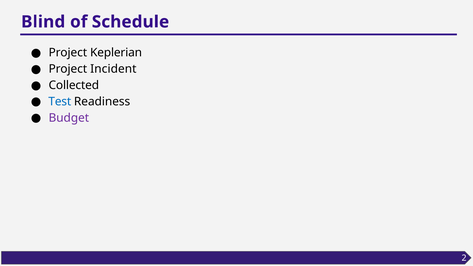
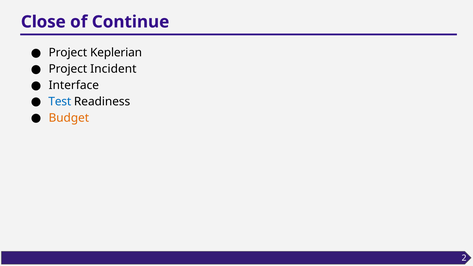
Blind: Blind -> Close (43, 22)
Schedule: Schedule -> Continue (131, 22)
Collected: Collected -> Interface (74, 85)
Budget colour: purple -> orange (69, 118)
